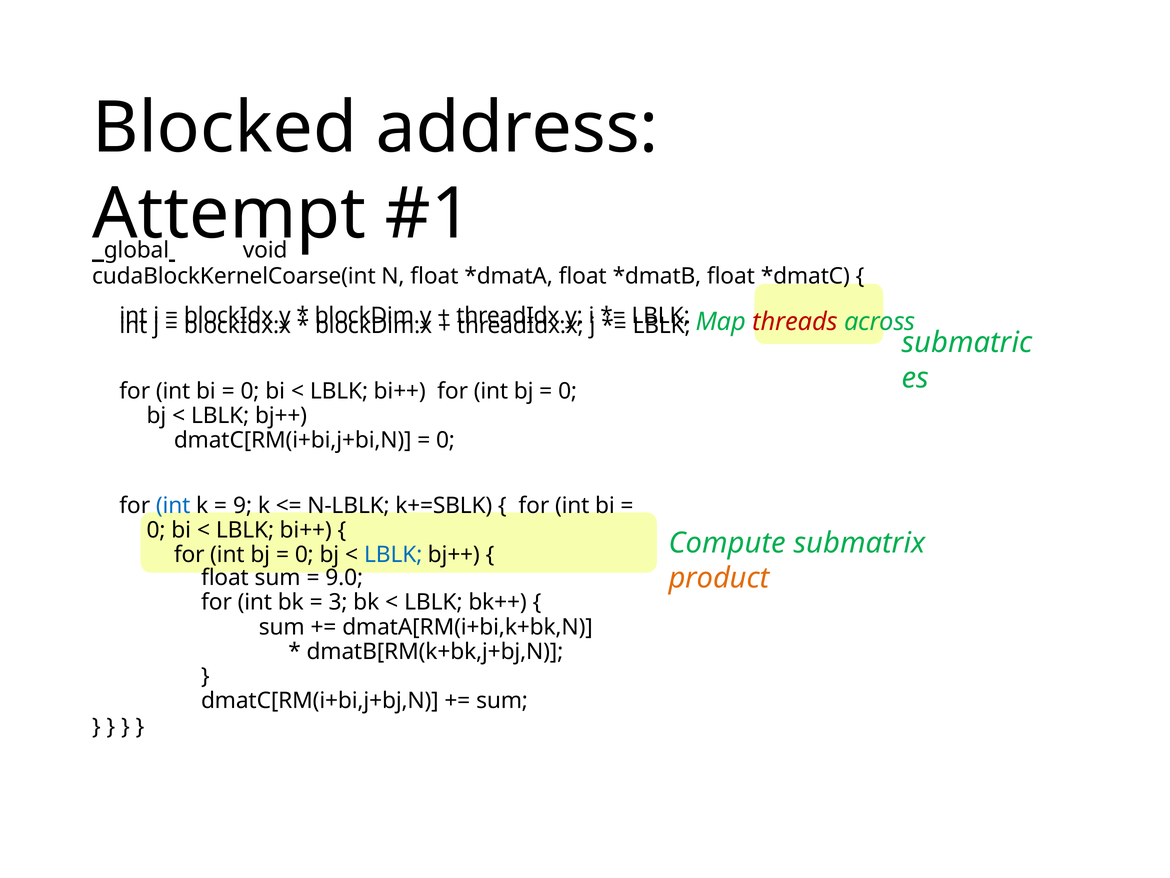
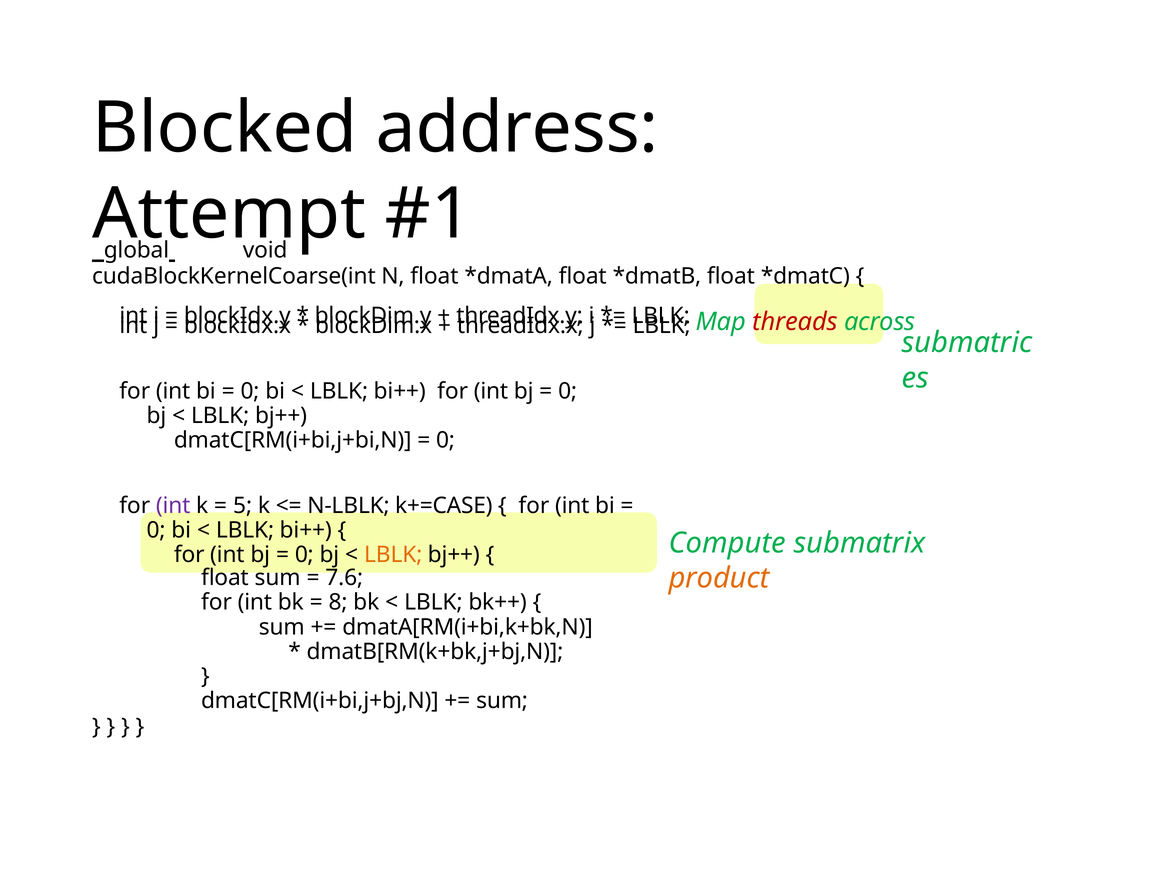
int colour: blue -> purple (173, 506)
9: 9 -> 5 (243, 506)
k+=SBLK: k+=SBLK -> k+=CASE (444, 506)
LBLK colour: blue -> orange (393, 554)
9.0: 9.0 -> 7.6 (344, 577)
3: 3 -> 8 (338, 602)
